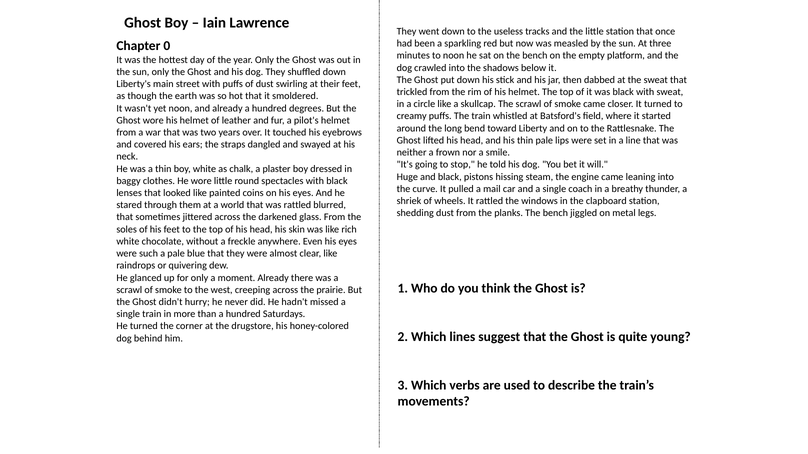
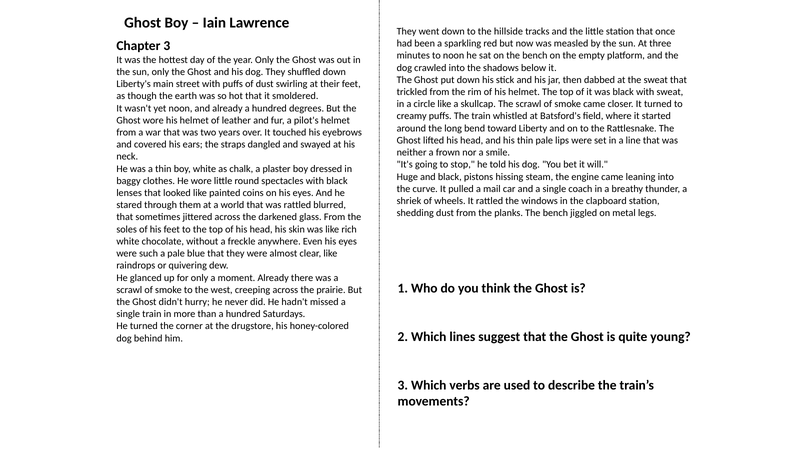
useless: useless -> hillside (508, 31)
Chapter 0: 0 -> 3 (167, 46)
